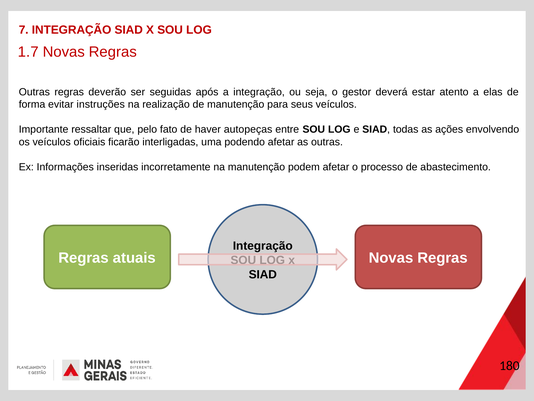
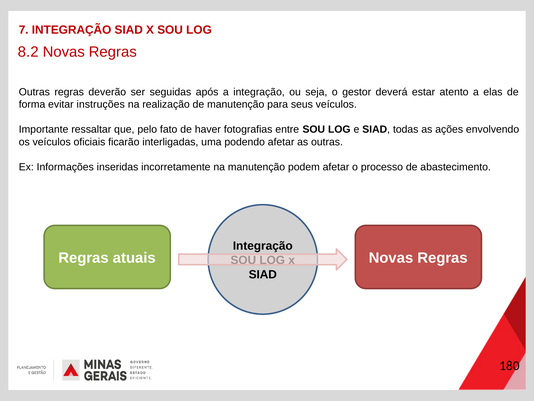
1.7: 1.7 -> 8.2 (28, 52)
autopeças: autopeças -> fotografias (248, 129)
